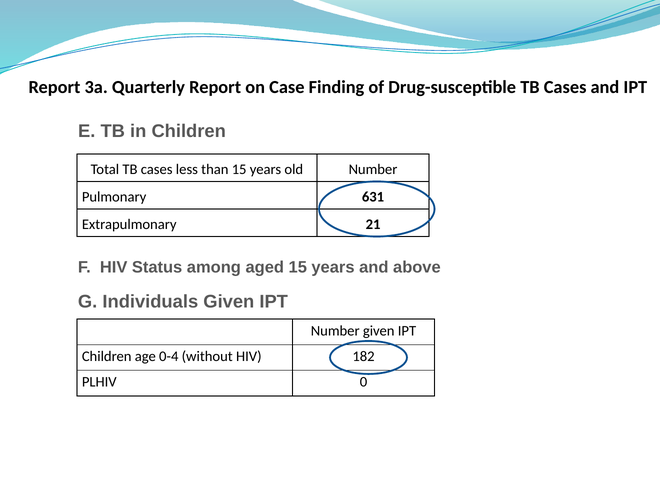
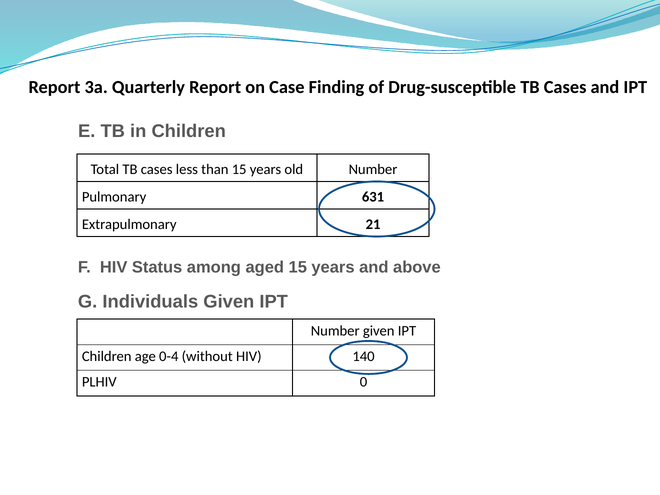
182: 182 -> 140 (364, 356)
